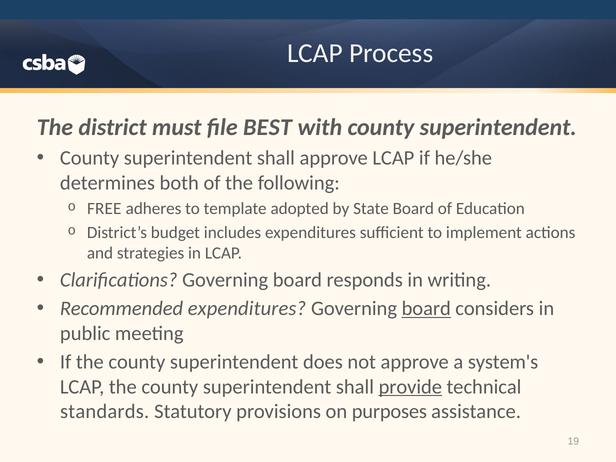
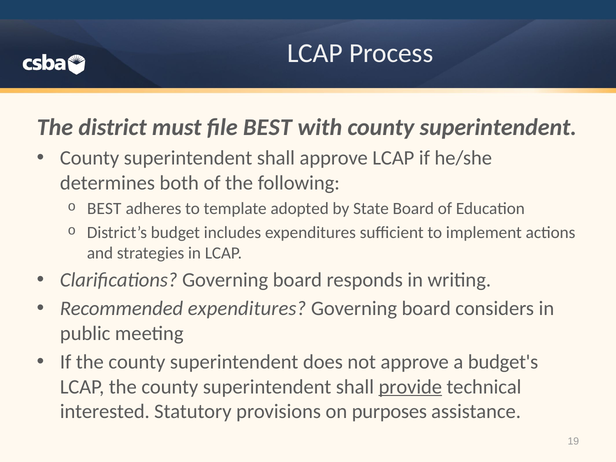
FREE: FREE -> BEST (104, 209)
board underline: present -> none (426, 309)
system's: system's -> budget's (503, 362)
standards: standards -> interested (105, 411)
